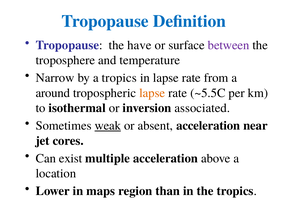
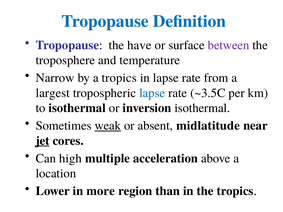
around: around -> largest (53, 93)
lapse colour: orange -> blue (152, 93)
~5.5C: ~5.5C -> ~3.5C (208, 93)
inversion associated: associated -> isothermal (202, 108)
absent acceleration: acceleration -> midlatitude (208, 126)
jet underline: none -> present (43, 141)
exist: exist -> high (70, 158)
maps: maps -> more (101, 191)
